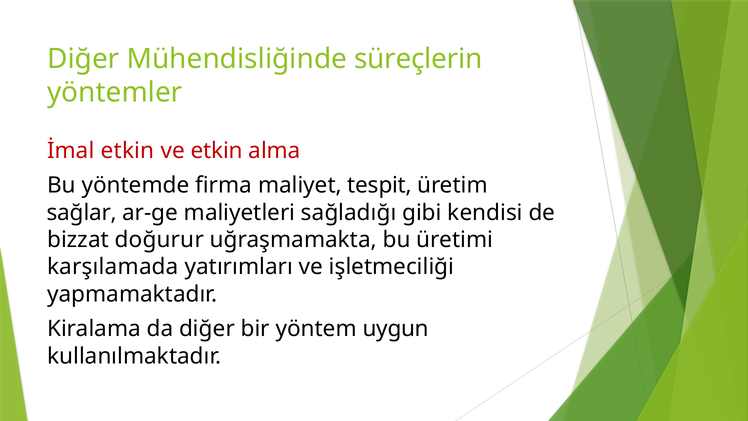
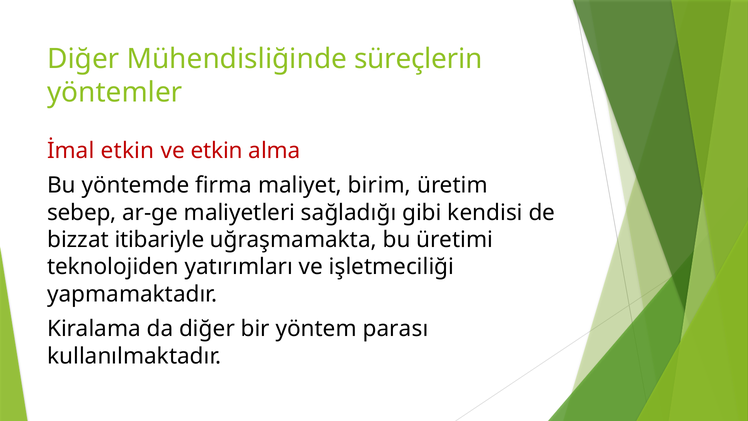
tespit: tespit -> birim (379, 185)
sağlar: sağlar -> sebep (82, 213)
doğurur: doğurur -> itibariyle (160, 240)
karşılamada: karşılamada -> teknolojiden (113, 267)
uygun: uygun -> parası (396, 329)
